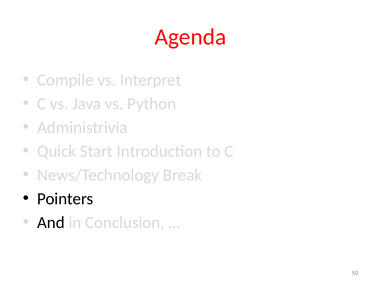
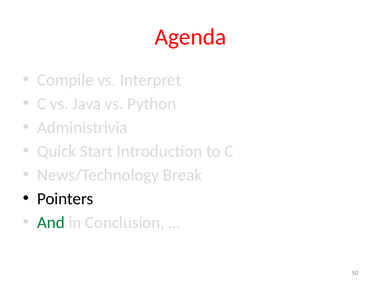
And colour: black -> green (51, 222)
